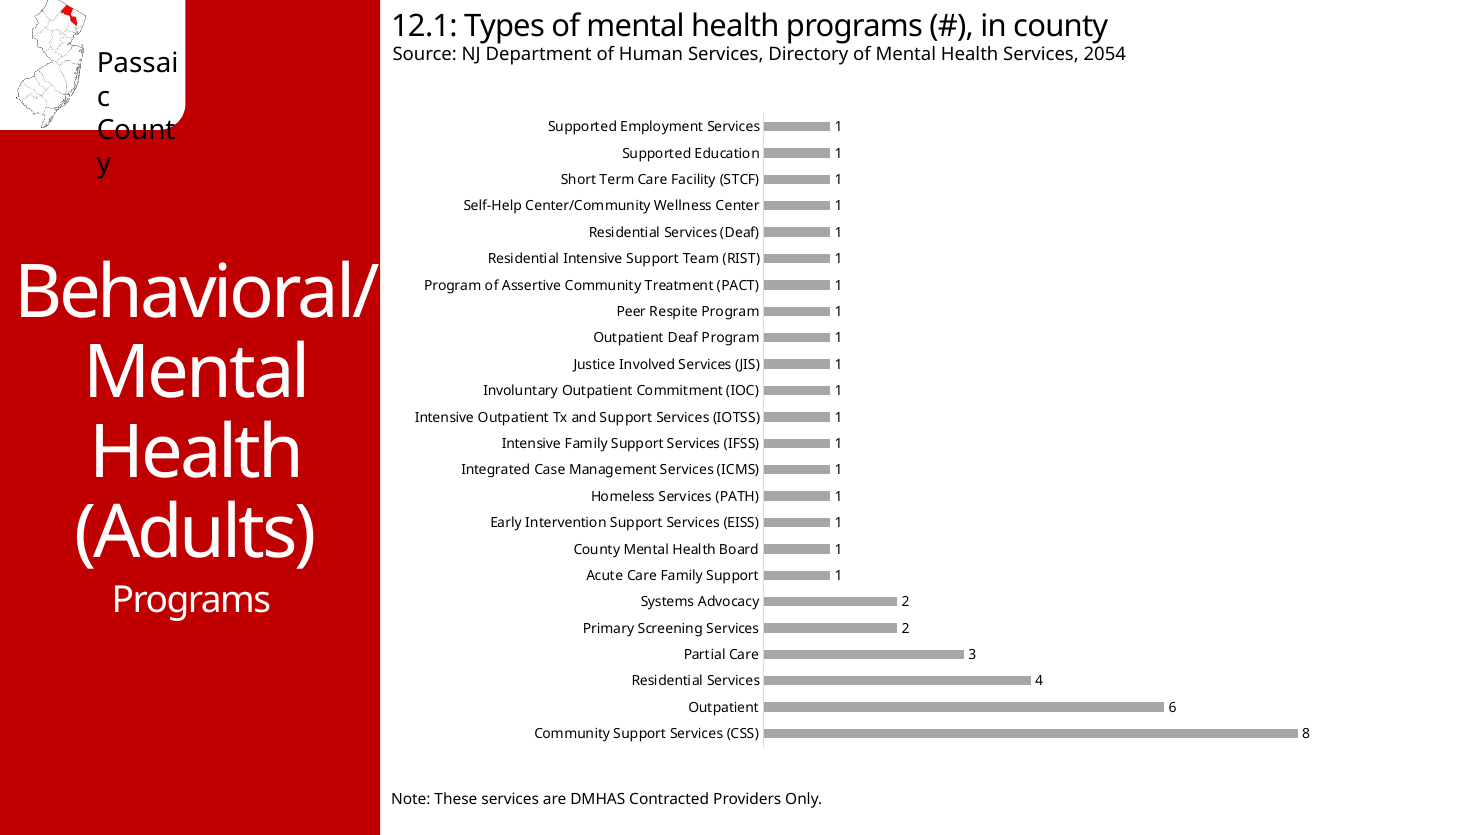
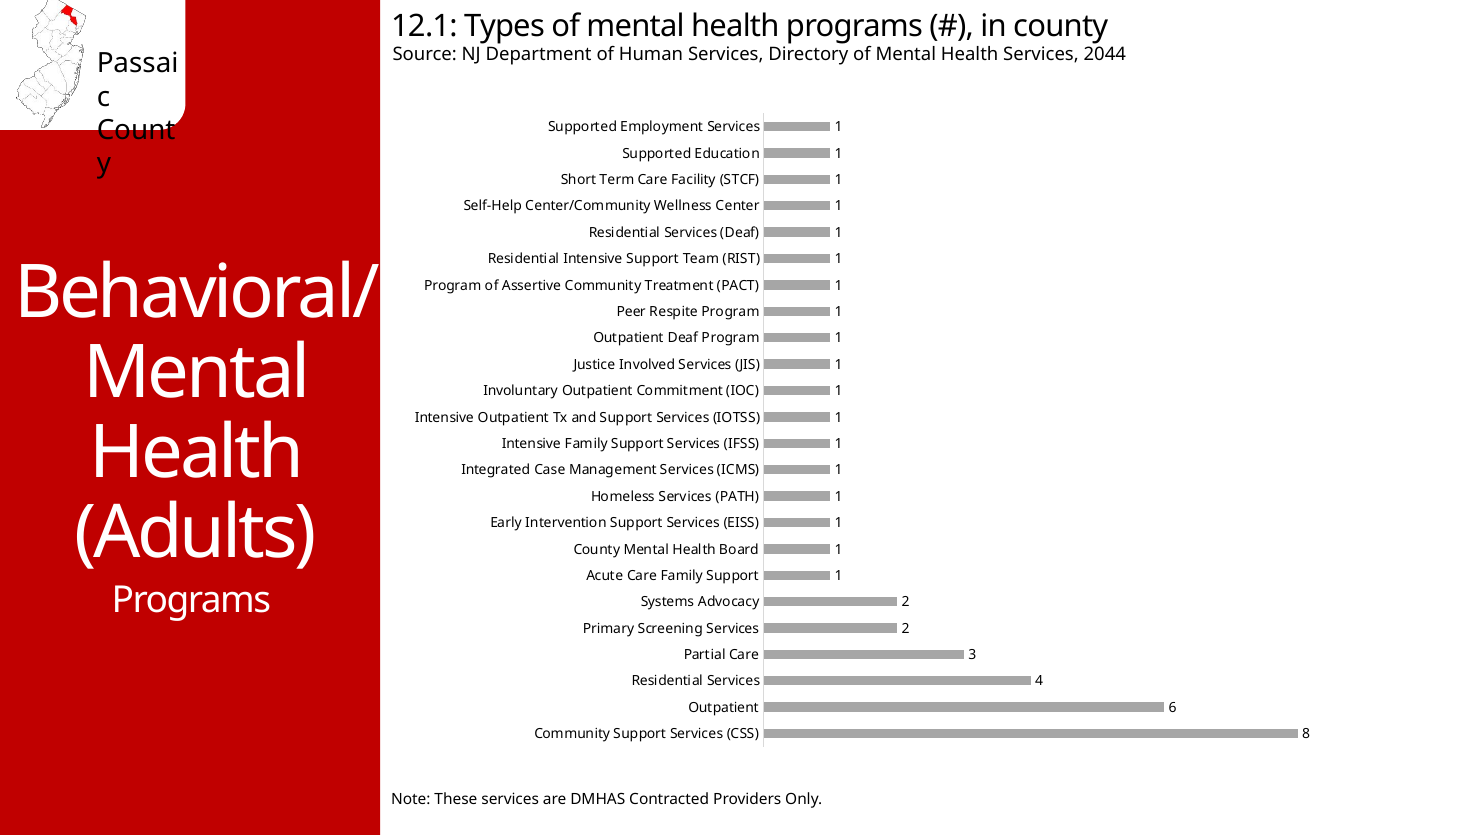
2054: 2054 -> 2044 (1105, 55)
